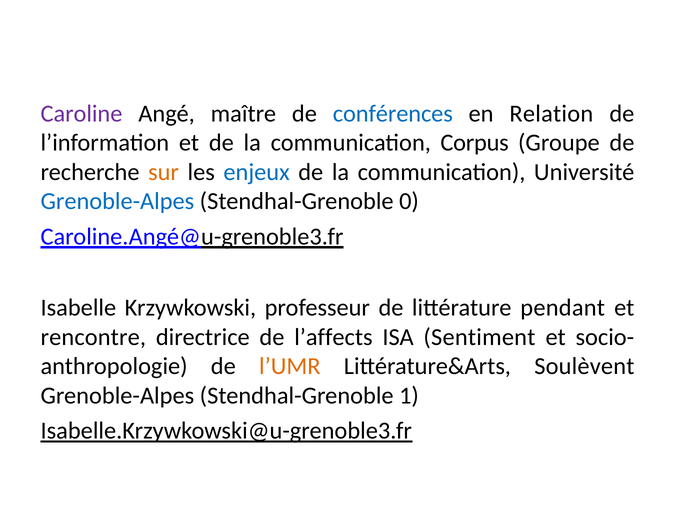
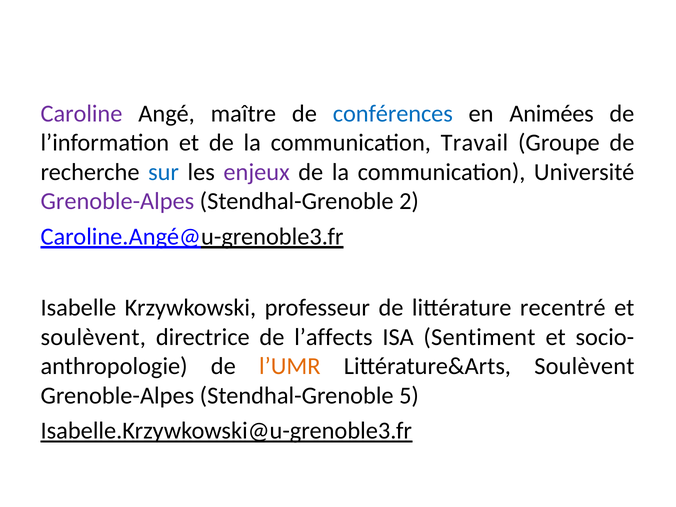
Relation: Relation -> Animées (552, 114)
Corpus: Corpus -> Travail (474, 143)
sur colour: orange -> blue (164, 172)
enjeux colour: blue -> purple (257, 172)
Grenoble-Alpes colour: blue -> purple (117, 201)
0: 0 -> 2 (409, 201)
pendant: pendant -> recentré (563, 308)
rencontre: rencontre -> soulèvent (93, 337)
1: 1 -> 5 (409, 396)
